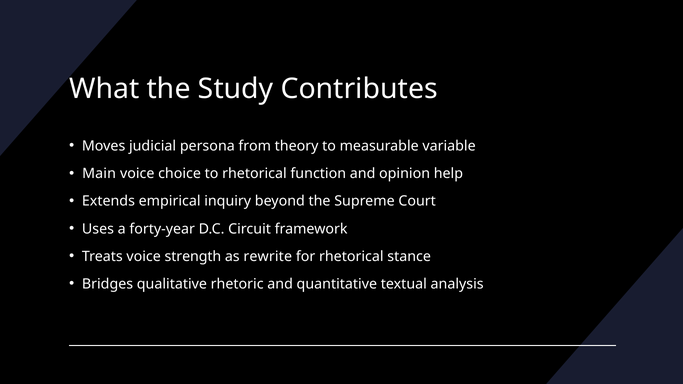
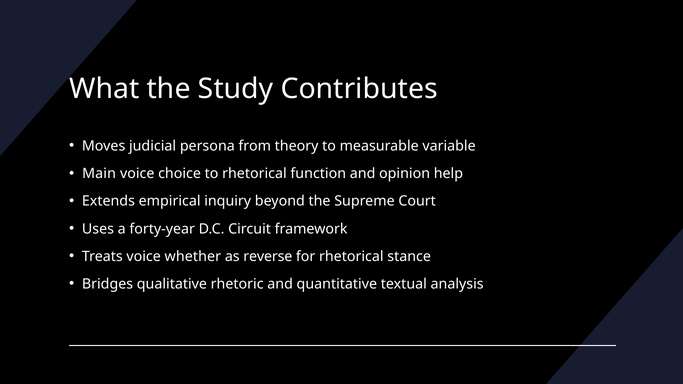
strength: strength -> whether (193, 257)
rewrite: rewrite -> reverse (268, 257)
